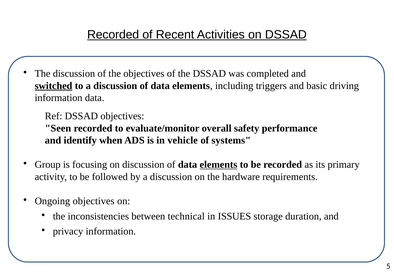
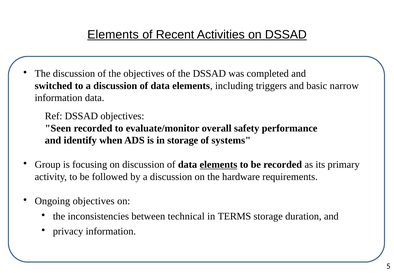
Recorded: Recorded -> Elements (113, 34)
switched underline: present -> none (53, 86)
driving: driving -> narrow (344, 86)
in vehicle: vehicle -> storage (183, 140)
ISSUES: ISSUES -> TERMS (234, 216)
